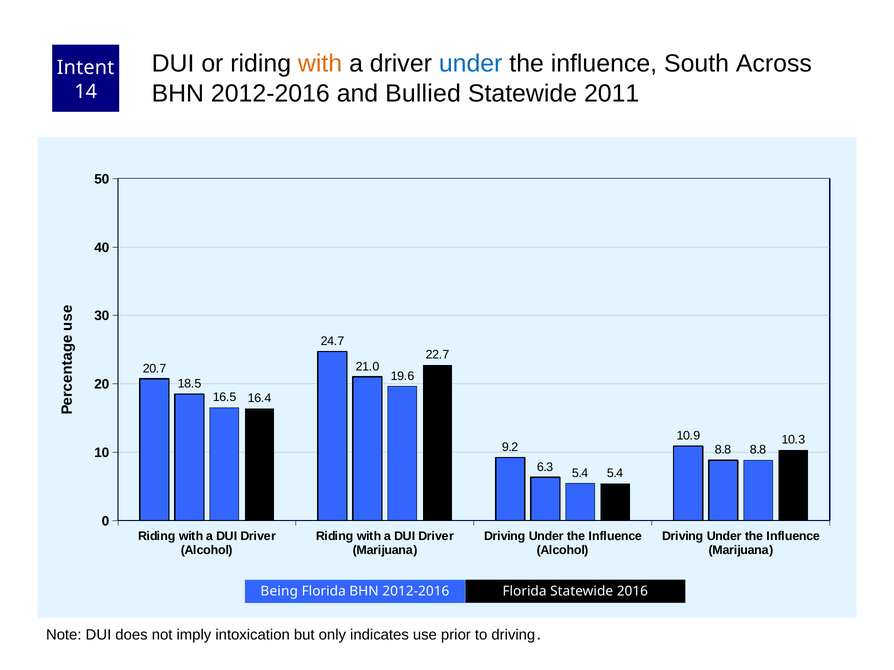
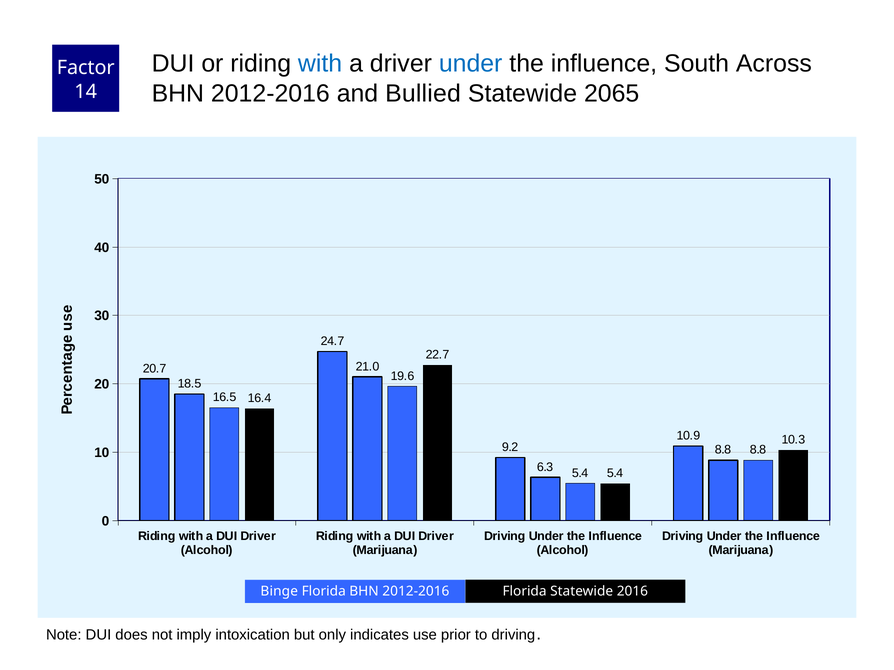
with colour: orange -> blue (320, 64)
Intent: Intent -> Factor (86, 68)
2011: 2011 -> 2065 (612, 93)
Being: Being -> Binge (279, 592)
